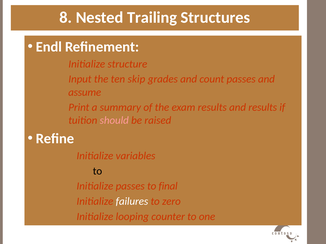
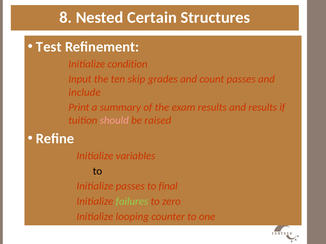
Trailing: Trailing -> Certain (152, 18)
Endl: Endl -> Test (49, 47)
structure: structure -> condition (127, 64)
assume: assume -> include (85, 92)
failures colour: white -> light green (132, 202)
